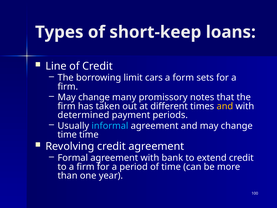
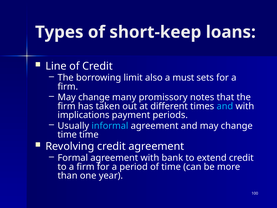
cars: cars -> also (154, 78)
form: form -> must (183, 78)
and colour: yellow -> light blue (225, 106)
determined: determined -> implications (84, 115)
